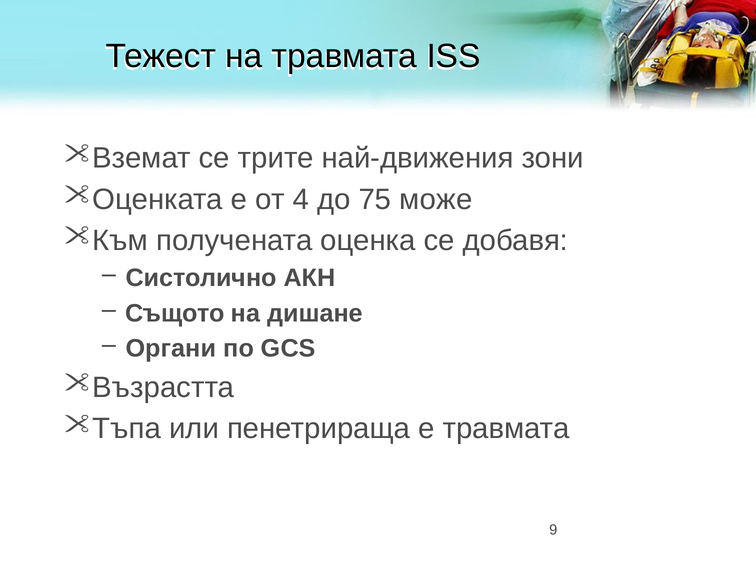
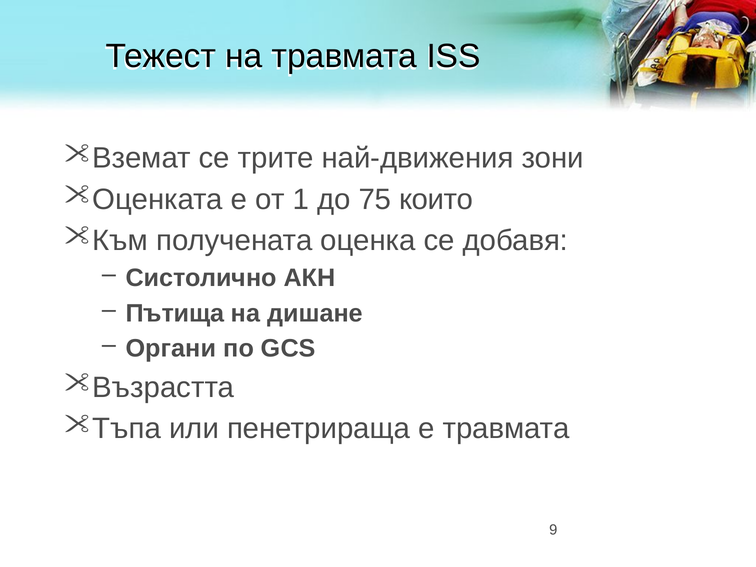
4: 4 -> 1 (301, 199)
може: може -> които (436, 199)
Същото: Същото -> Пътища (175, 313)
